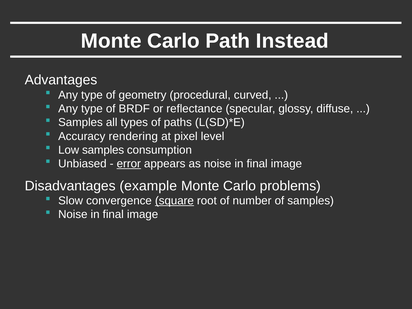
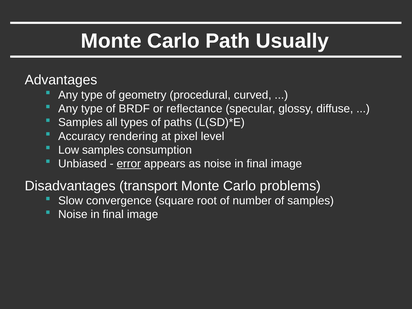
Instead: Instead -> Usually (292, 41)
example: example -> transport (148, 186)
square underline: present -> none (174, 201)
